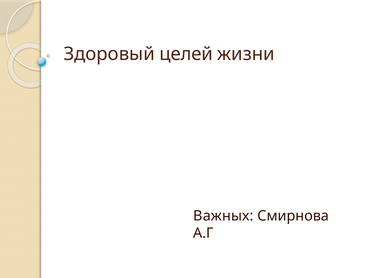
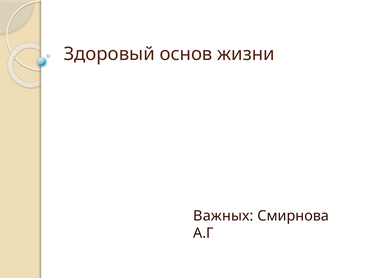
целей: целей -> основ (186, 54)
